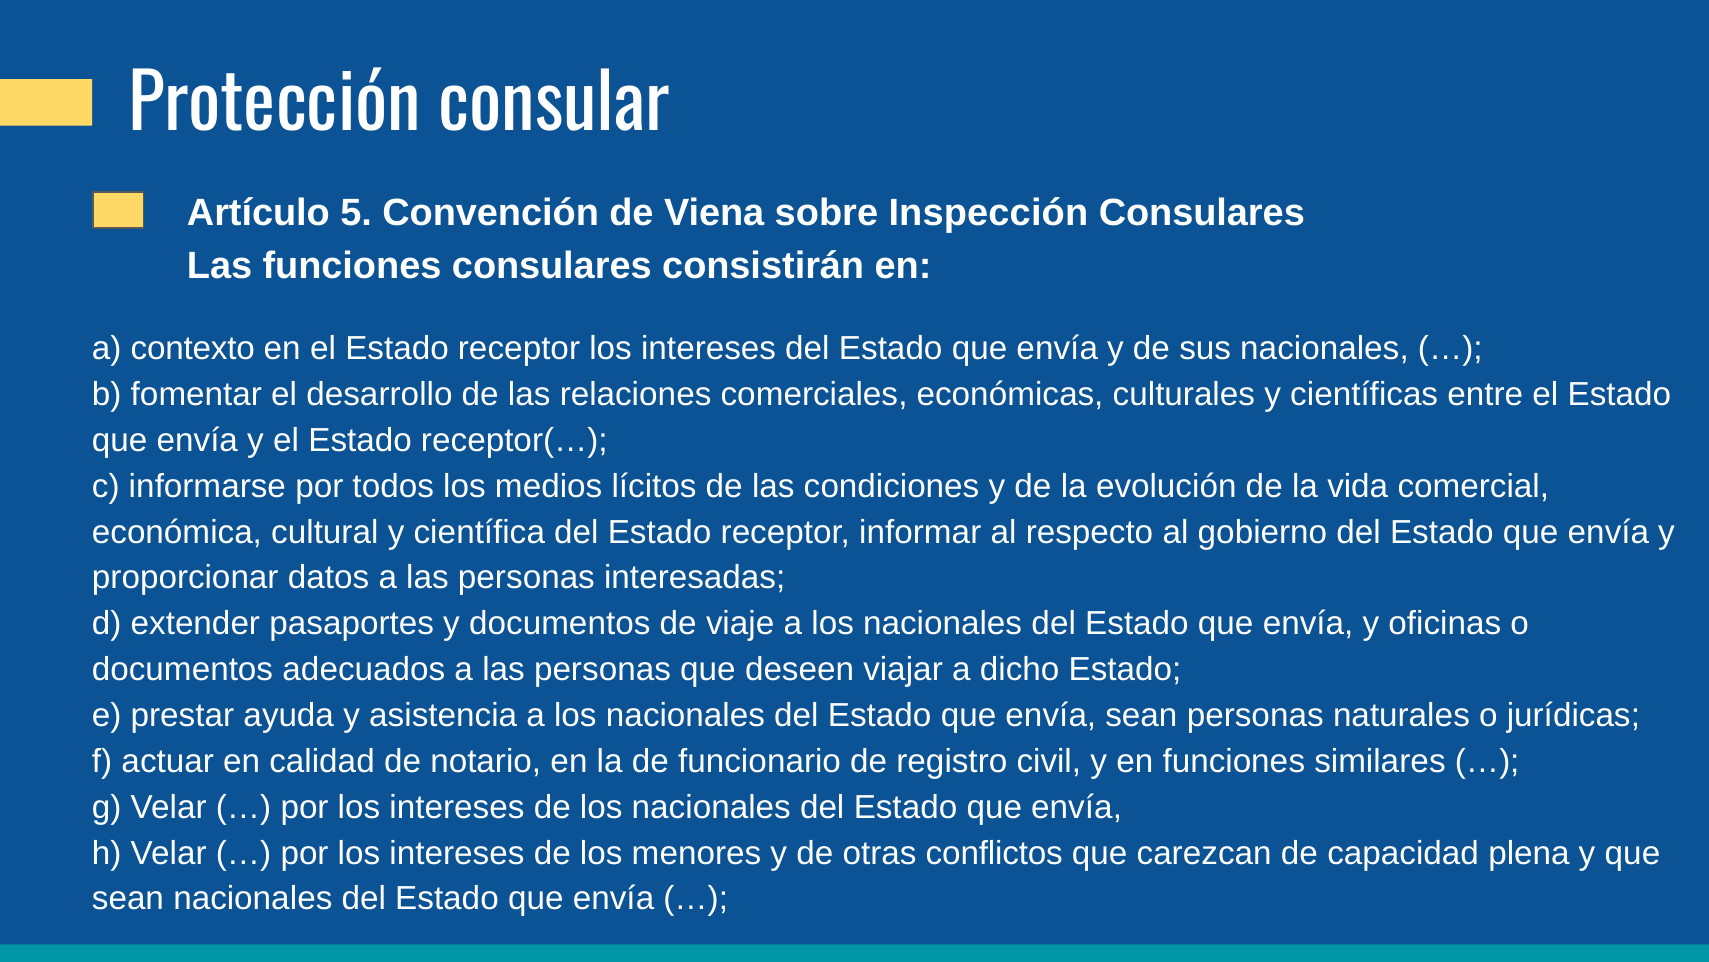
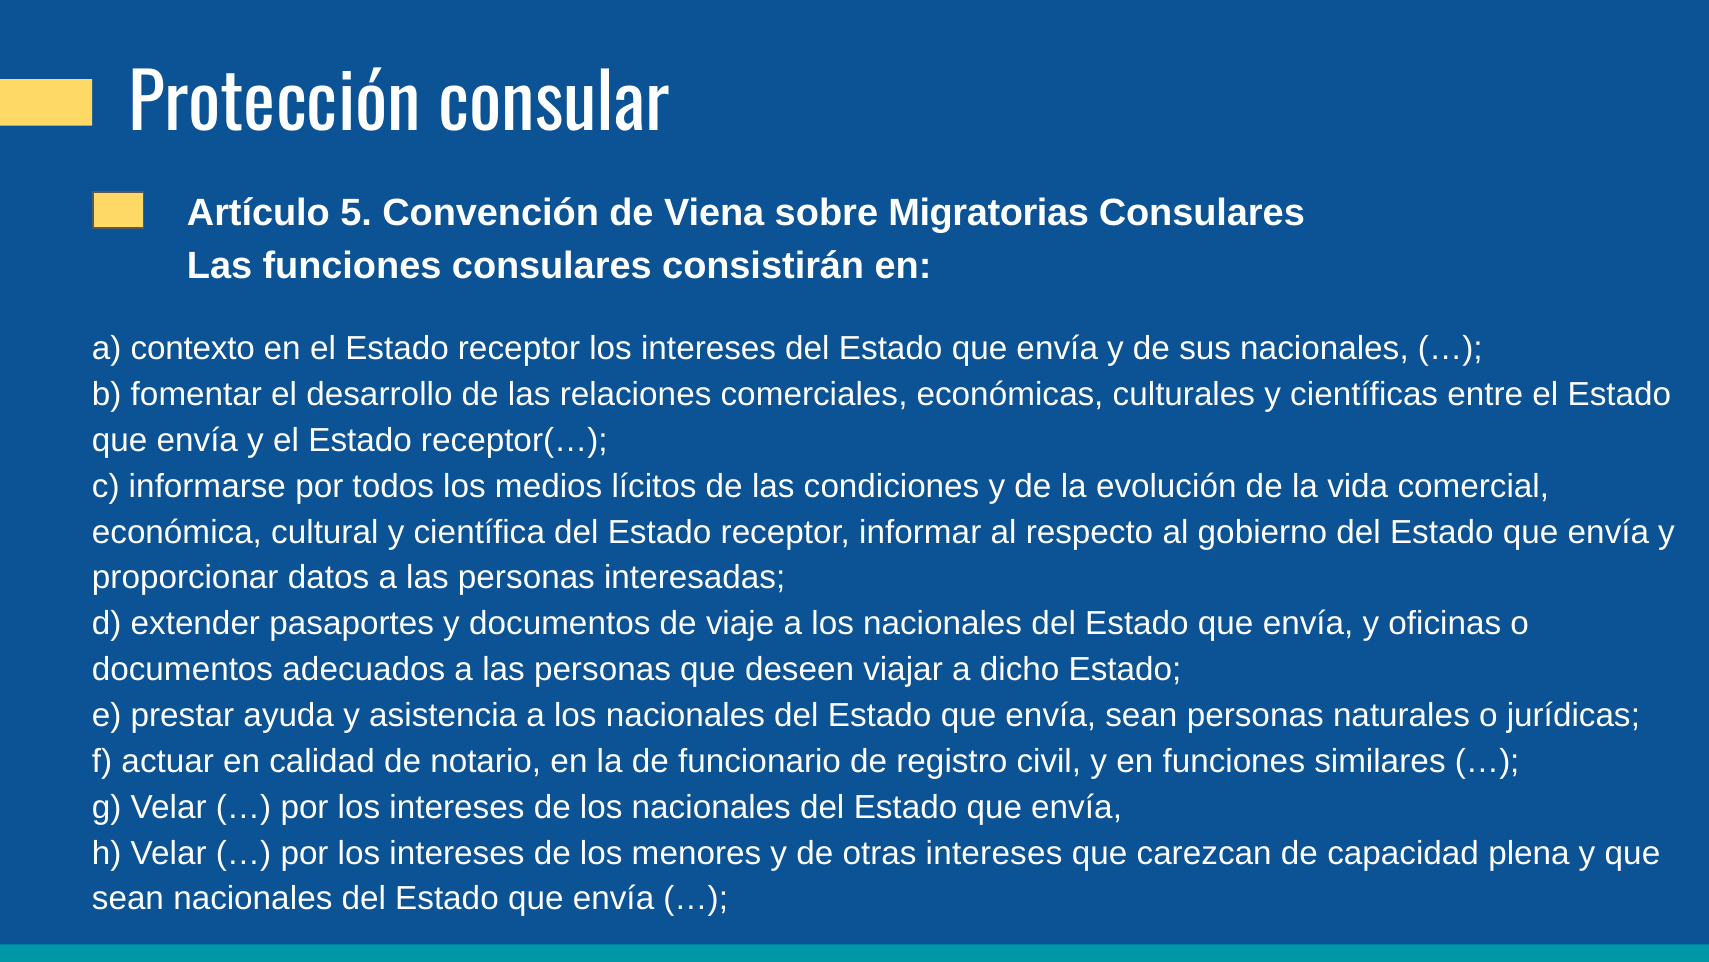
Inspección: Inspección -> Migratorias (989, 213)
otras conflictos: conflictos -> intereses (994, 853)
